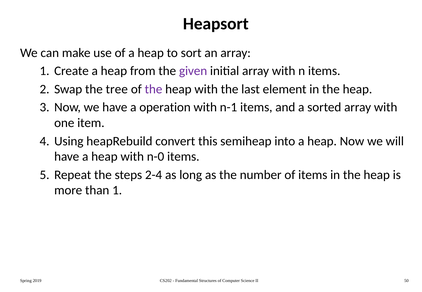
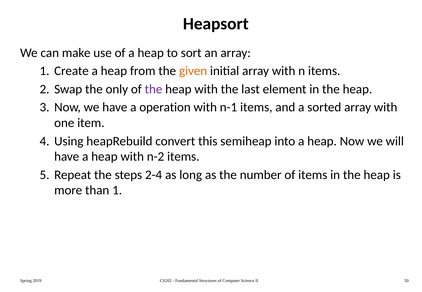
given colour: purple -> orange (193, 71)
tree: tree -> only (117, 89)
n-0: n-0 -> n-2 (156, 157)
